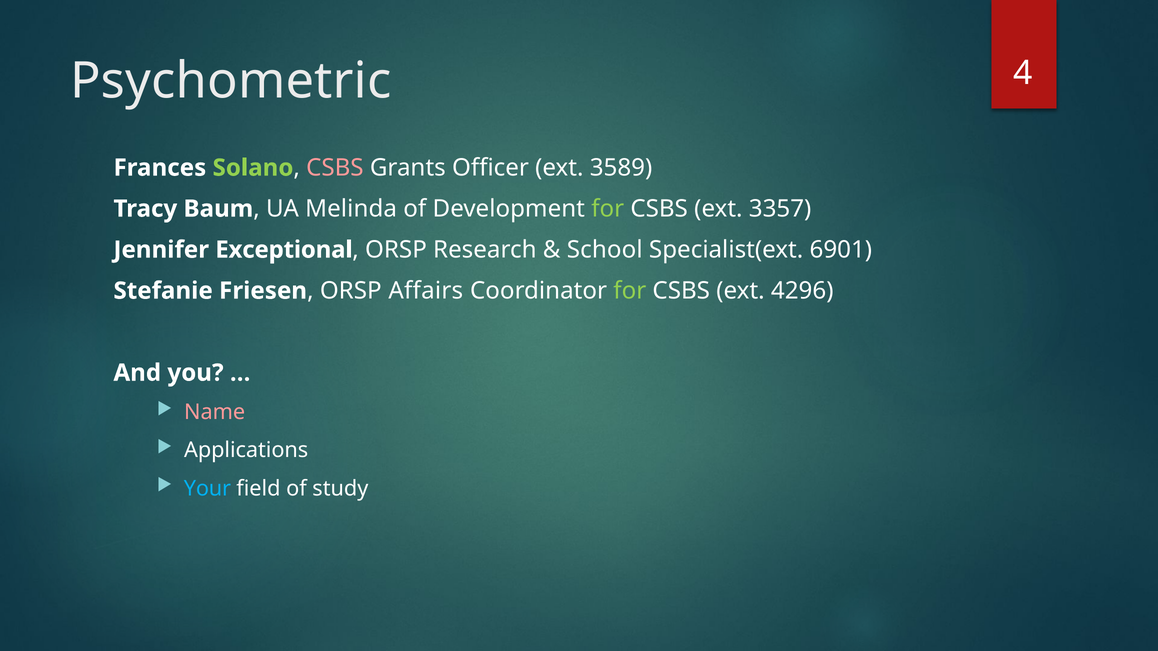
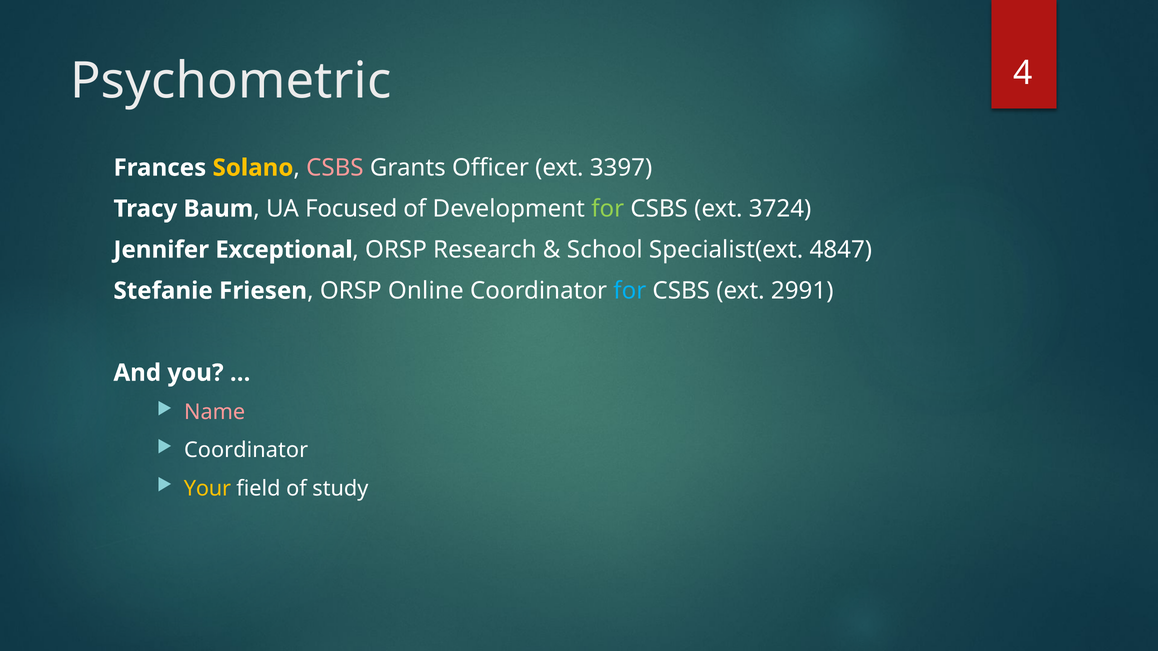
Solano colour: light green -> yellow (253, 168)
3589: 3589 -> 3397 (621, 168)
Melinda: Melinda -> Focused (351, 209)
3357: 3357 -> 3724 (780, 209)
6901: 6901 -> 4847 (841, 250)
Affairs: Affairs -> Online (426, 291)
for colour: light green -> light blue (630, 291)
4296: 4296 -> 2991 (802, 291)
Applications: Applications -> Coordinator (246, 451)
Your colour: light blue -> yellow (207, 489)
